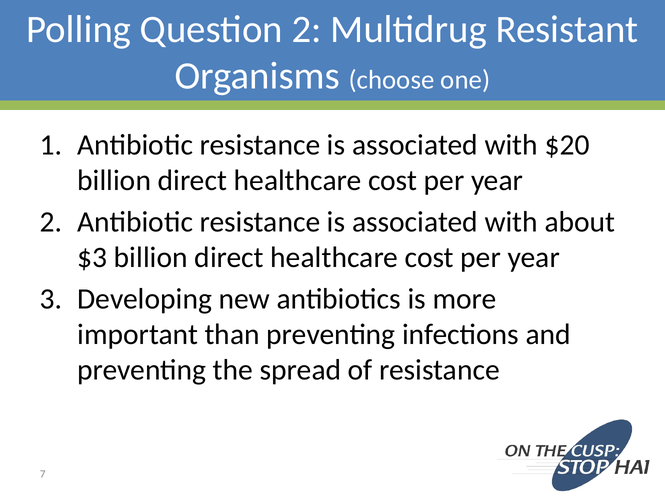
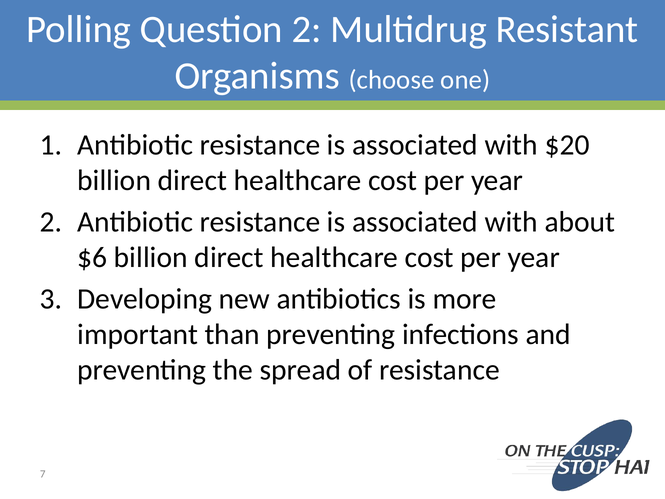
$3: $3 -> $6 (92, 258)
